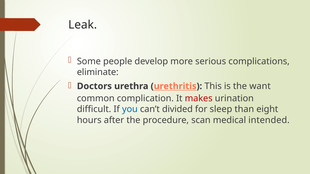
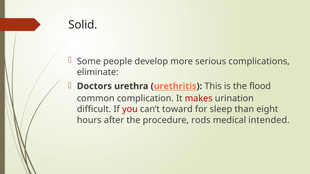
Leak: Leak -> Solid (83, 25)
want: want -> flood (260, 86)
you colour: blue -> red (130, 109)
divided: divided -> toward (177, 109)
scan: scan -> rods (201, 120)
